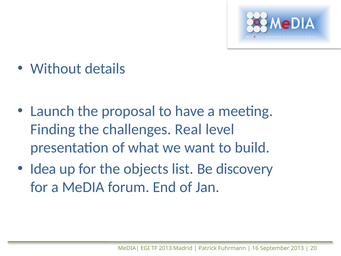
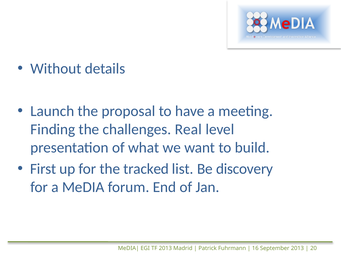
Idea: Idea -> First (43, 169)
objects: objects -> tracked (146, 169)
